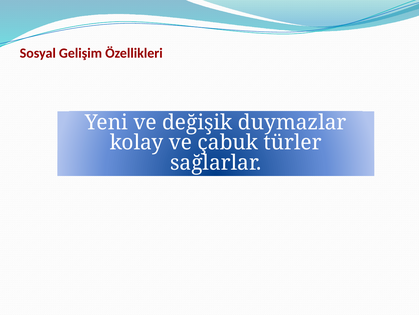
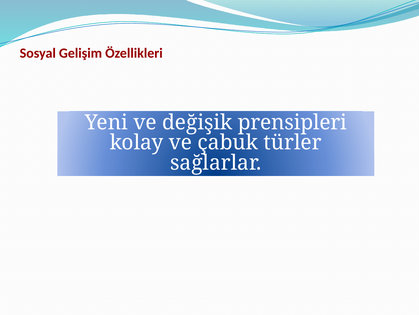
duymazlar: duymazlar -> prensipleri (292, 122)
